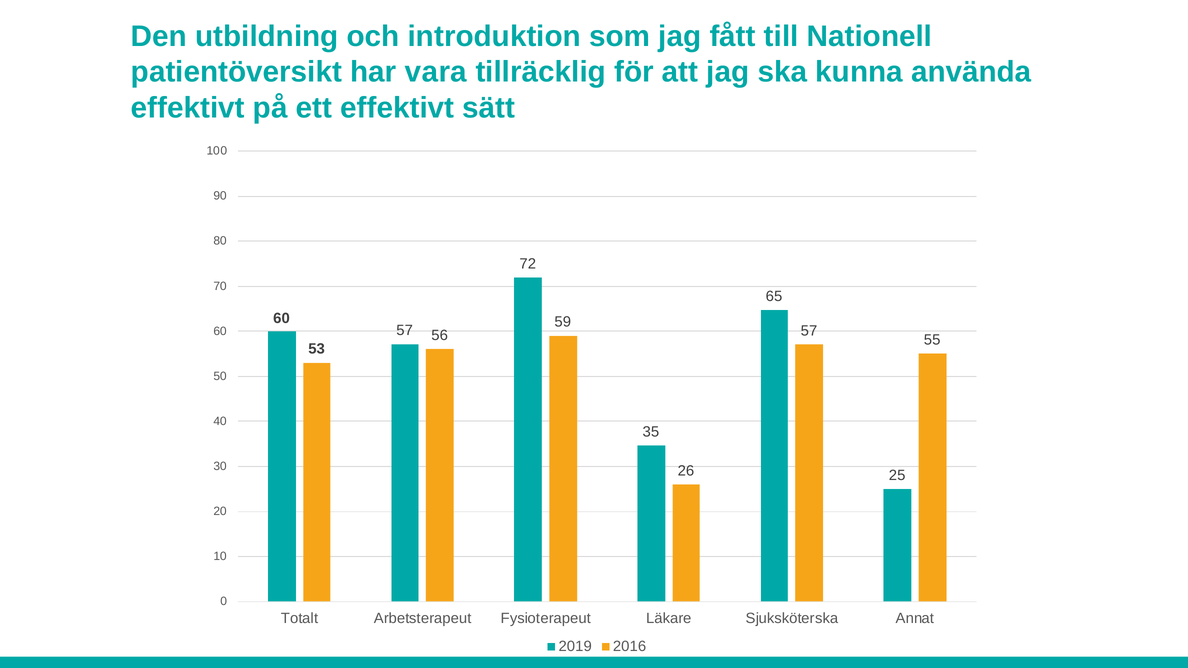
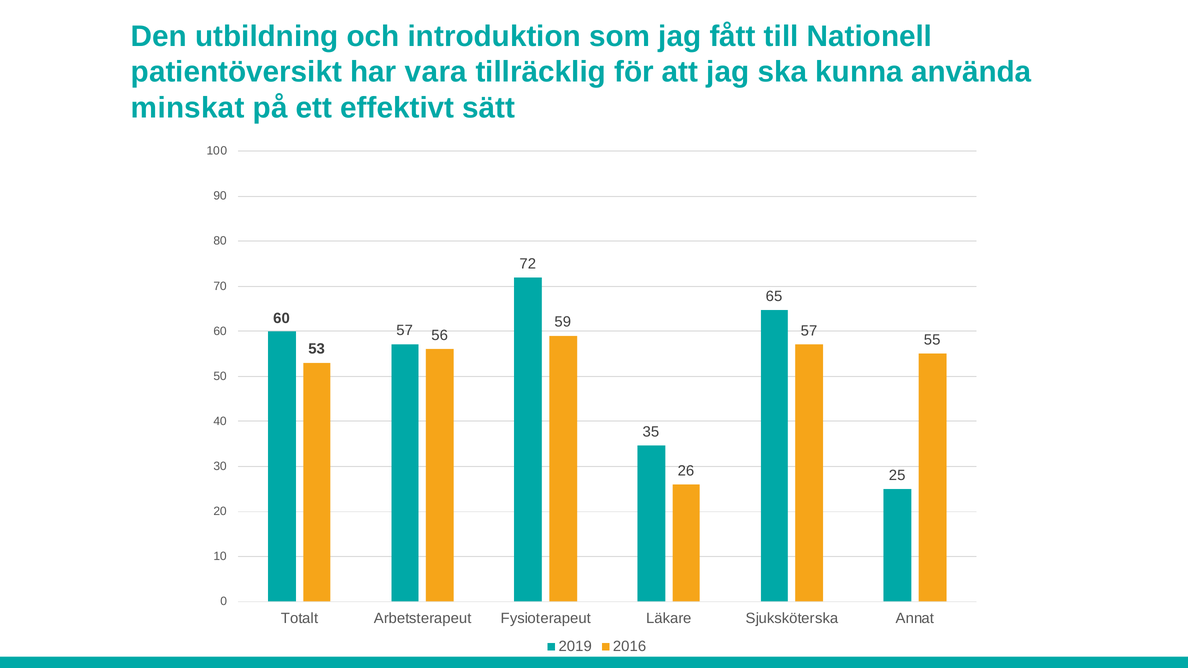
effektivt: effektivt -> minskat (188, 108)
